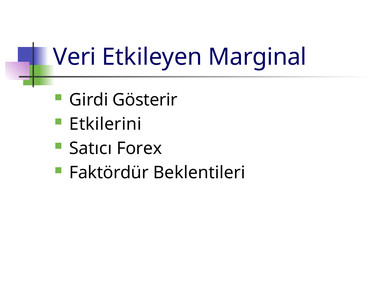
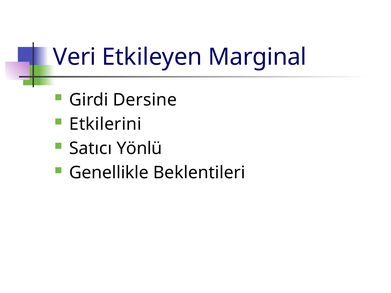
Gösterir: Gösterir -> Dersine (145, 100)
Forex: Forex -> Yönlü (139, 149)
Faktördür: Faktördür -> Genellikle (109, 173)
